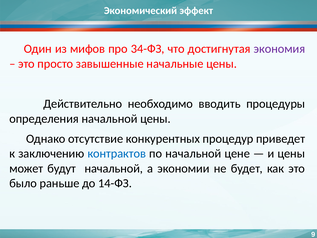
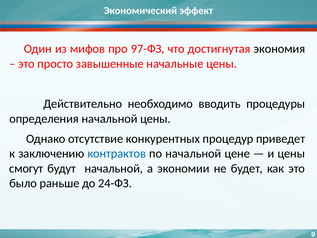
34-ФЗ: 34-ФЗ -> 97-ФЗ (148, 49)
экономия colour: purple -> black (279, 49)
может: может -> смогут (26, 168)
14-ФЗ: 14-ФЗ -> 24-ФЗ (115, 183)
